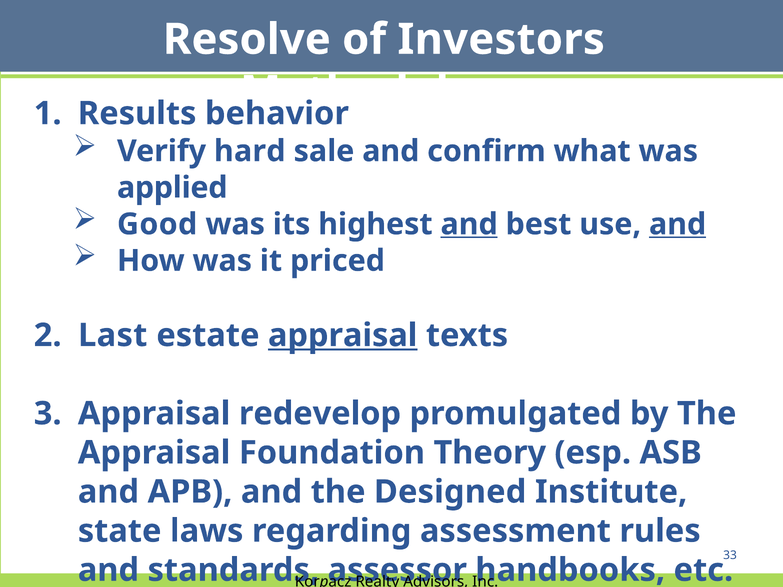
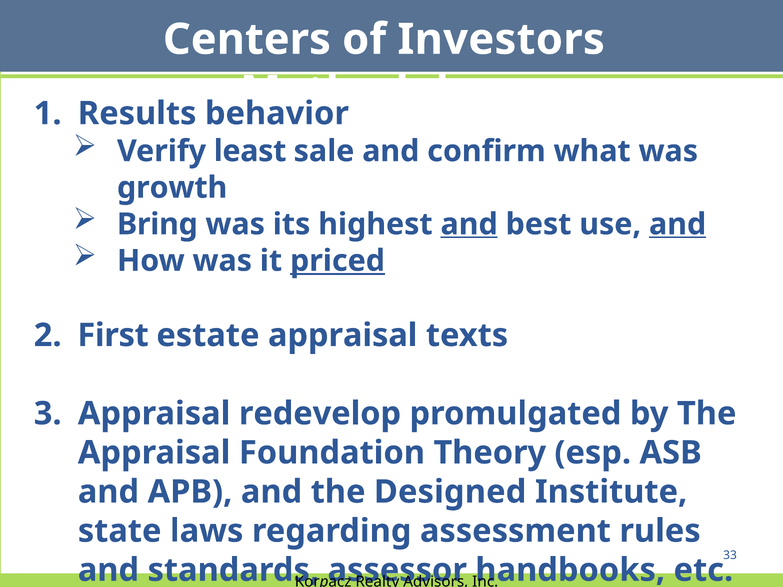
Resolve: Resolve -> Centers (247, 40)
hard: hard -> least (250, 151)
applied: applied -> growth (172, 188)
Good: Good -> Bring (157, 224)
priced underline: none -> present (338, 261)
Last: Last -> First (113, 335)
appraisal underline: present -> none (343, 335)
